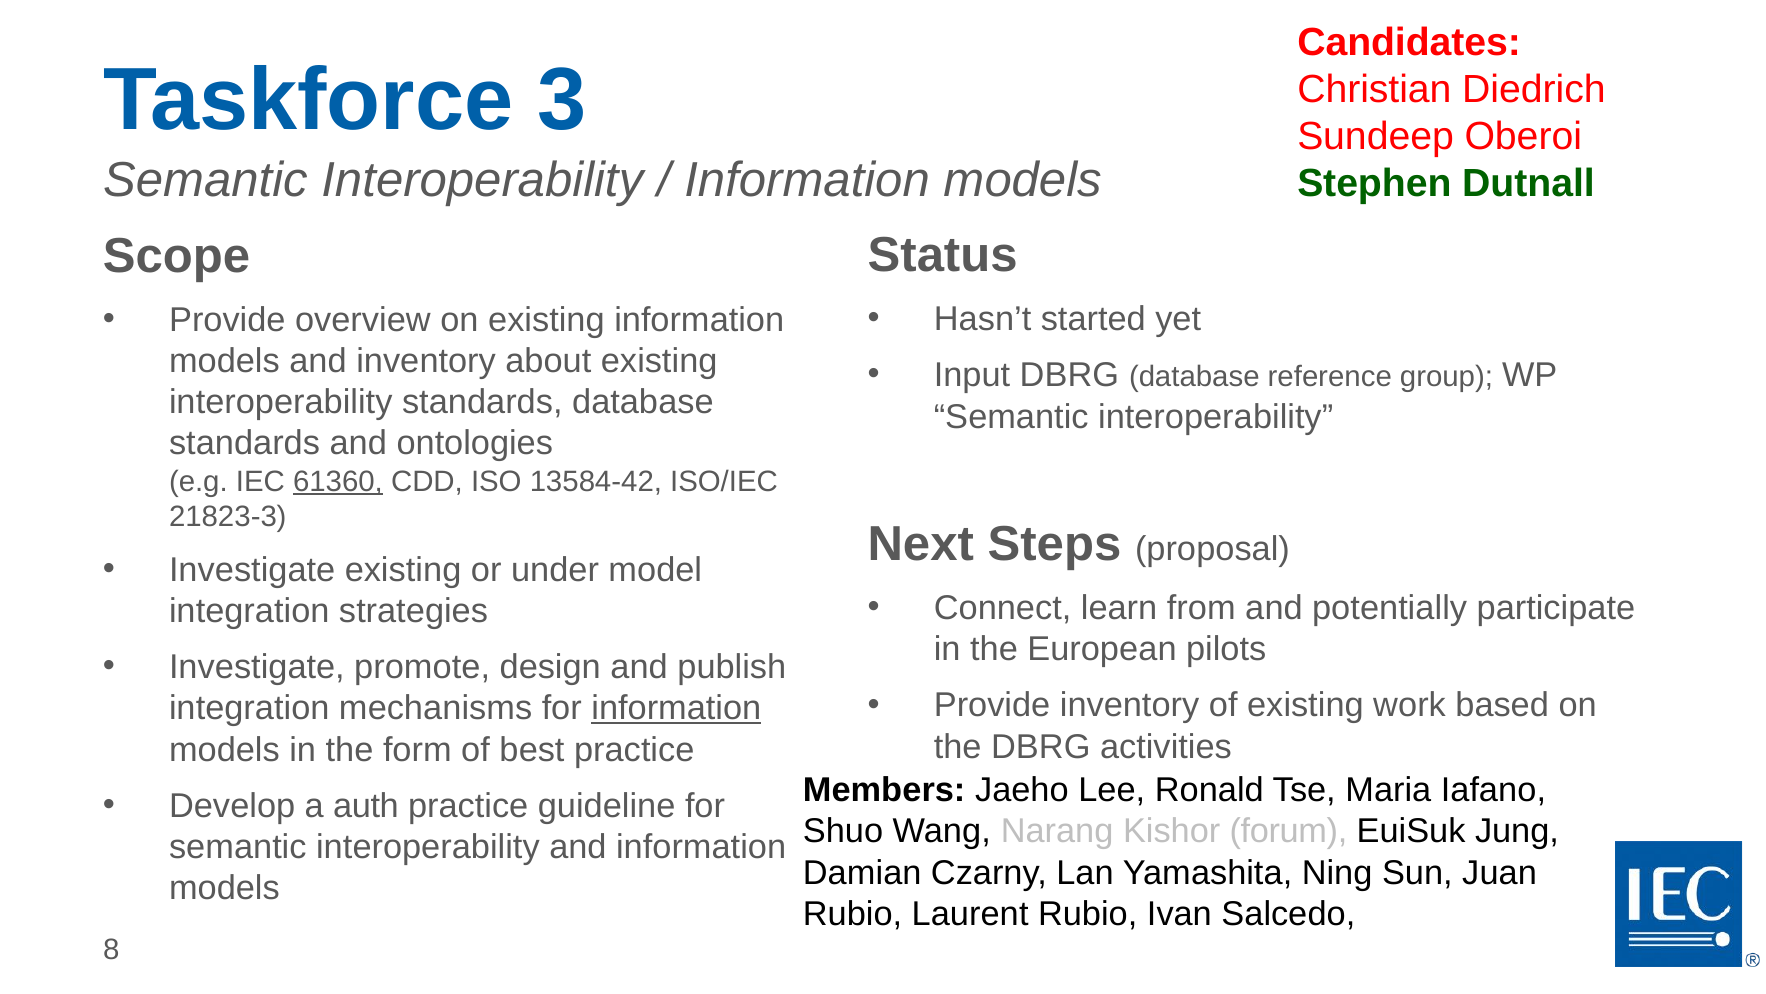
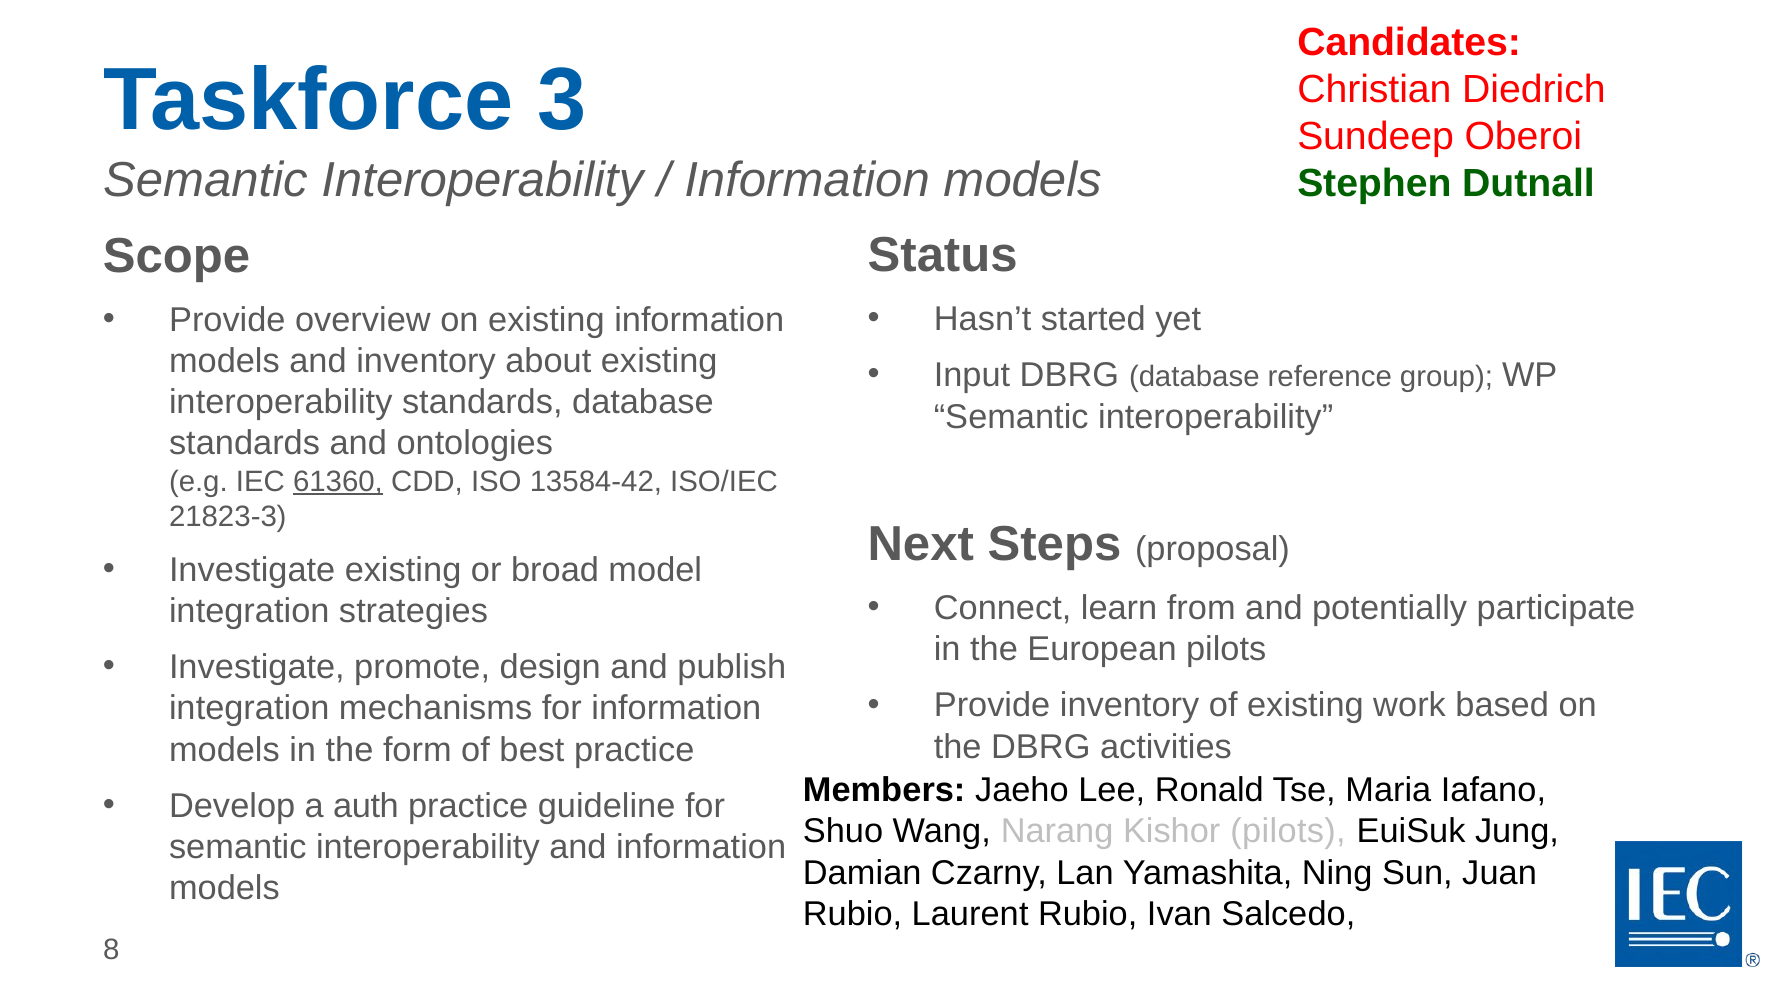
under: under -> broad (555, 570)
information underline: present -> none (676, 708)
Kishor forum: forum -> pilots (1288, 831)
